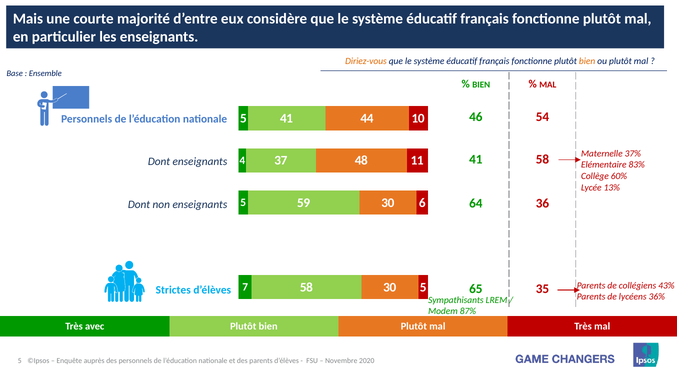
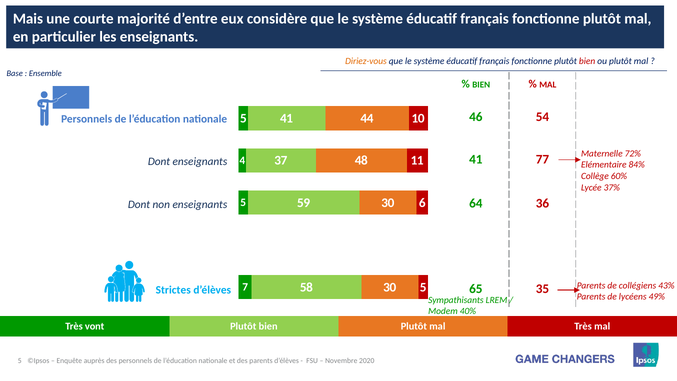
bien colour: orange -> red (587, 61)
37%: 37% -> 72% (633, 153)
41 58: 58 -> 77 (542, 160)
83%: 83% -> 84% (637, 165)
13%: 13% -> 37% (612, 187)
36%: 36% -> 49% (657, 297)
87%: 87% -> 40% (468, 311)
avec: avec -> vont (95, 326)
